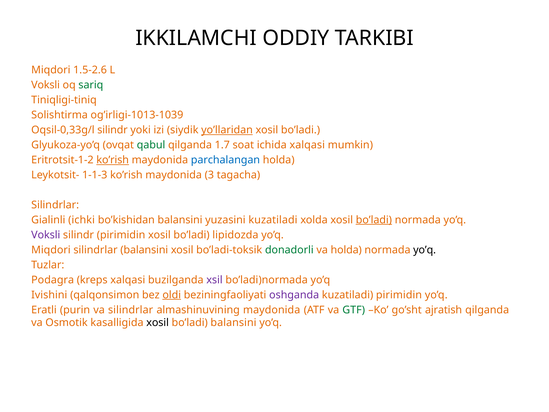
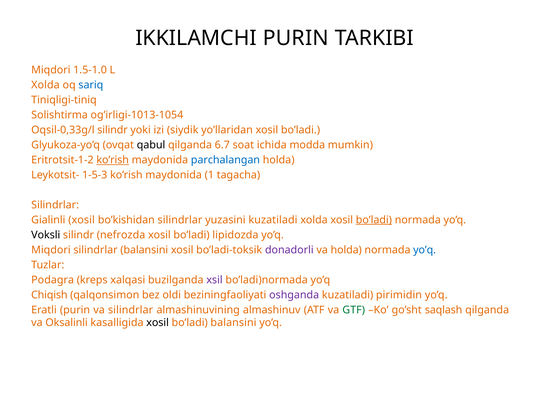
IKKILAMCHI ODDIY: ODDIY -> PURIN (296, 38)
1.5-2.6: 1.5-2.6 -> 1.5-1.0 (90, 70)
Voksli: Voksli -> Xolda (45, 85)
sariq colour: green -> blue (91, 85)
og’irligi-1013-1039: og’irligi-1013-1039 -> og’irligi-1013-1054 (137, 115)
yo’llaridan underline: present -> none (227, 130)
qabul colour: green -> black (151, 145)
1.7: 1.7 -> 6.7 (222, 145)
ichida xalqasi: xalqasi -> modda (307, 145)
1-1-3: 1-1-3 -> 1-5-3 (95, 175)
3: 3 -> 1 (209, 175)
Gialinli ichki: ichki -> xosil (82, 220)
bo’kishidan balansini: balansini -> silindrlar (180, 220)
Voksli colour: purple -> black (46, 235)
silindr pirimidin: pirimidin -> nefrozda (121, 235)
donadorli colour: green -> purple (289, 250)
yo’q colour: black -> blue (425, 250)
Ivishini: Ivishini -> Chiqish (49, 295)
oldi underline: present -> none (172, 295)
almashinuvining maydonida: maydonida -> almashinuv (272, 310)
ajratish: ajratish -> saqlash (444, 310)
Osmotik: Osmotik -> Oksalinli (67, 322)
